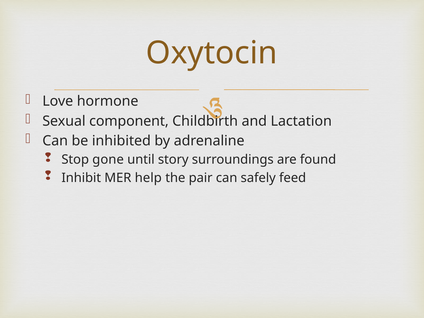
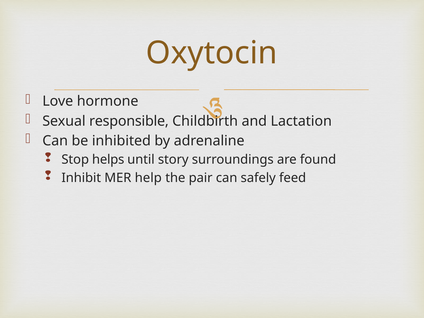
component: component -> responsible (129, 121)
gone: gone -> helps (108, 160)
